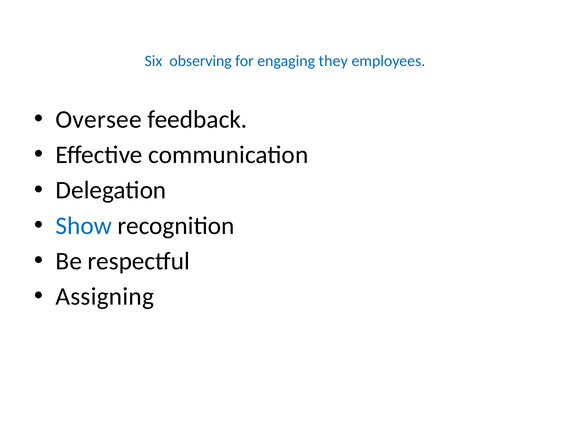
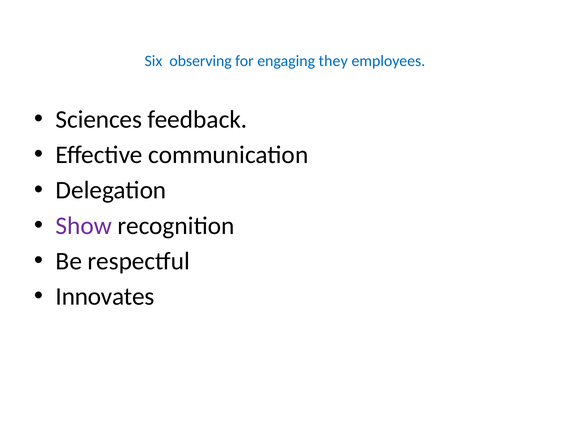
Oversee: Oversee -> Sciences (99, 120)
Show colour: blue -> purple (84, 226)
Assigning: Assigning -> Innovates (105, 297)
